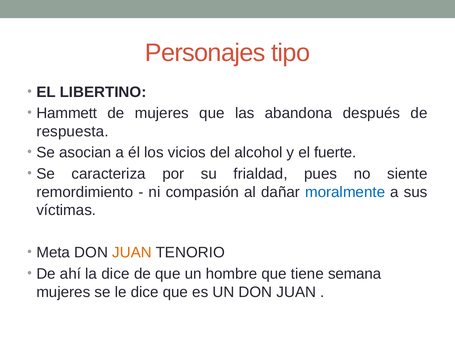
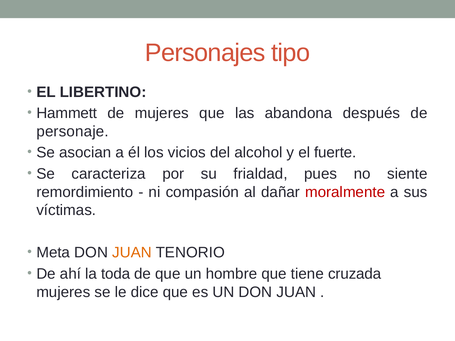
respuesta: respuesta -> personaje (73, 131)
moralmente colour: blue -> red (345, 192)
la dice: dice -> toda (116, 274)
semana: semana -> cruzada (355, 274)
